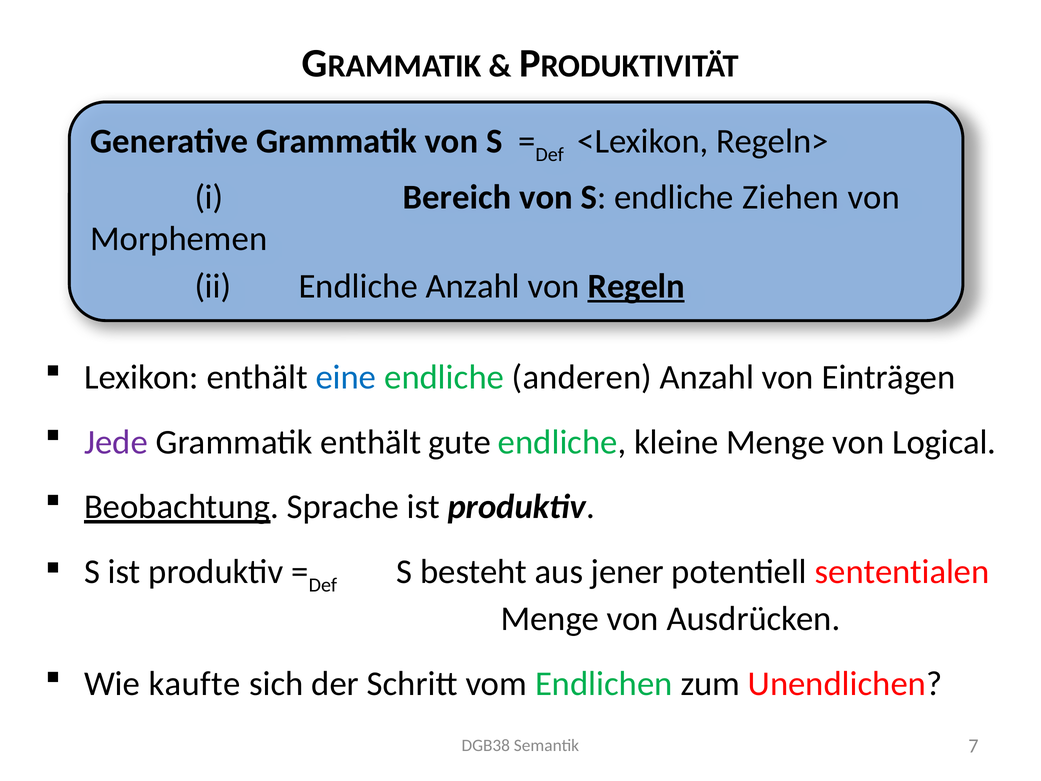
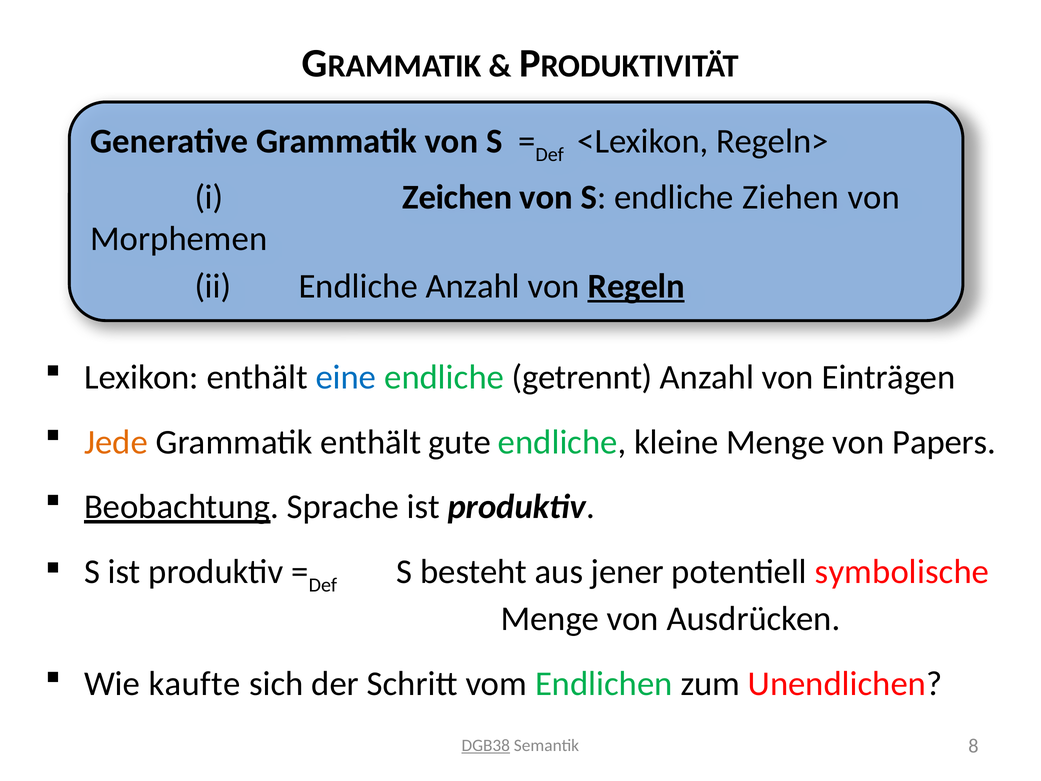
Bereich: Bereich -> Zeichen (457, 197)
anderen: anderen -> getrennt (582, 377)
Jede colour: purple -> orange (116, 442)
Logical: Logical -> Papers (944, 442)
sententialen: sententialen -> symbolische (902, 571)
DGB38 underline: none -> present (486, 745)
7: 7 -> 8 (973, 746)
